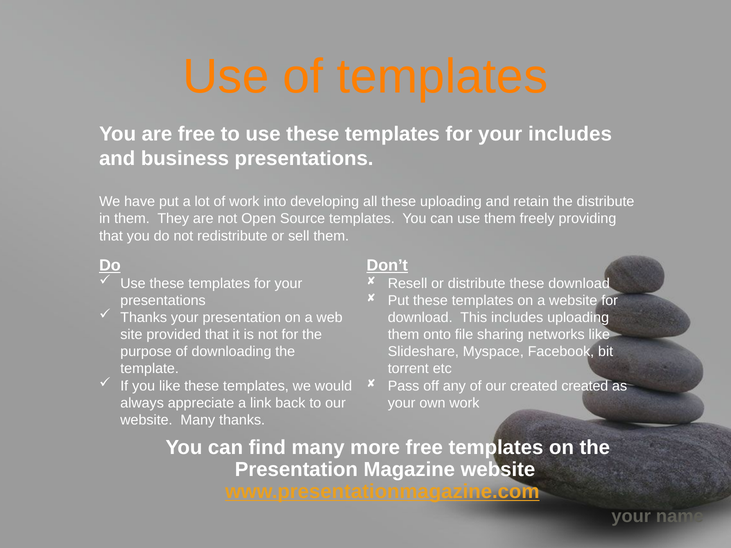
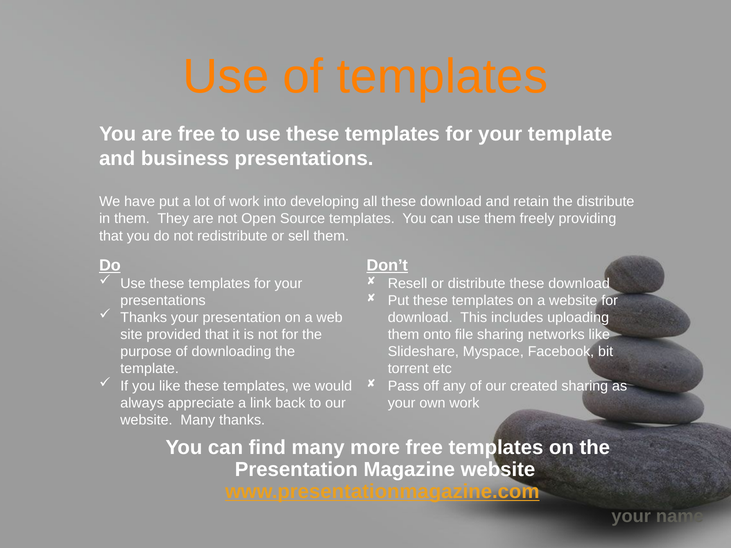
your includes: includes -> template (570, 134)
all these uploading: uploading -> download (451, 202)
created created: created -> sharing (585, 386)
